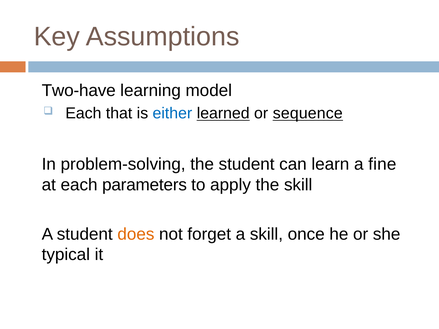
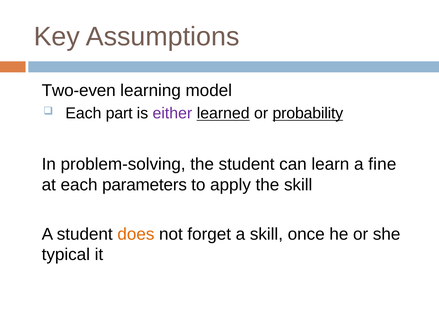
Two-have: Two-have -> Two-even (79, 90)
that: that -> part (119, 113)
either colour: blue -> purple (172, 113)
sequence: sequence -> probability (308, 113)
